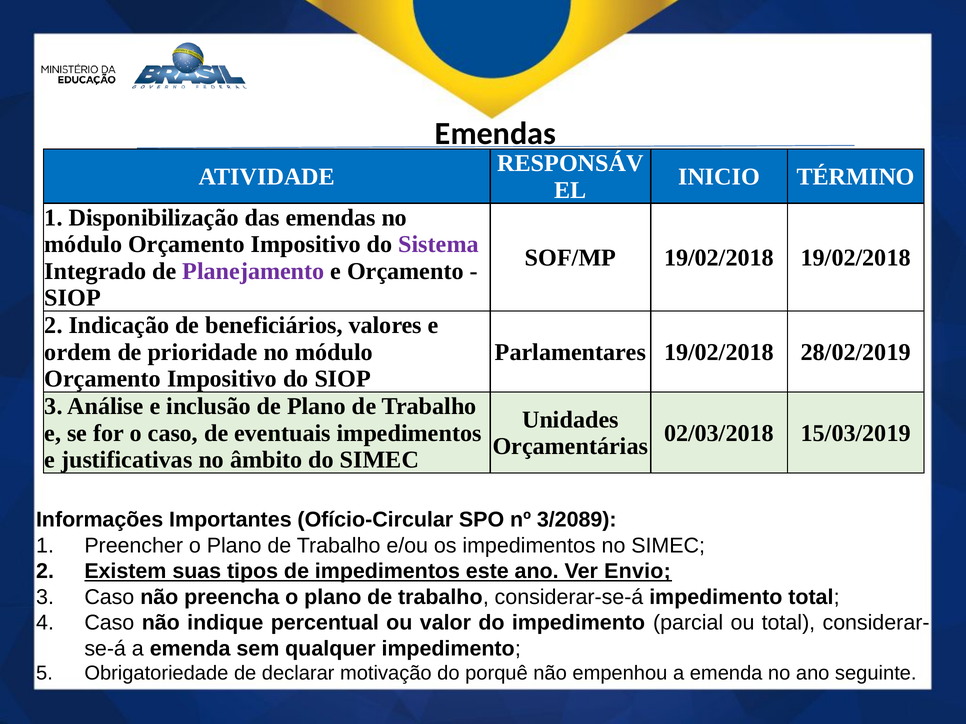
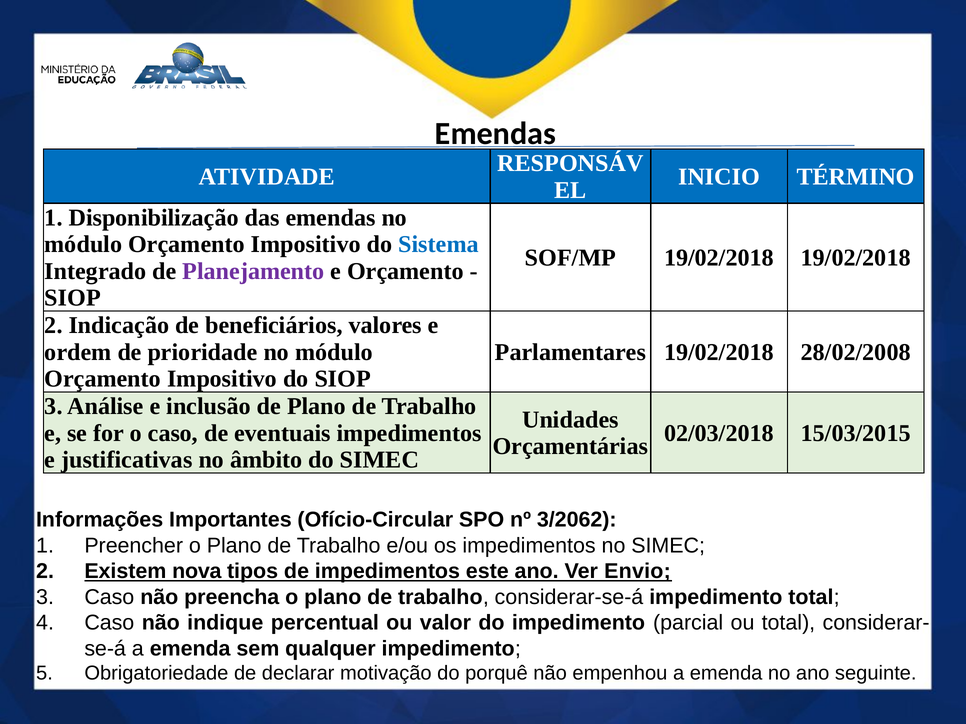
Sistema colour: purple -> blue (439, 245)
28/02/2019: 28/02/2019 -> 28/02/2008 (856, 352)
15/03/2019: 15/03/2019 -> 15/03/2015 (856, 433)
3/2089: 3/2089 -> 3/2062 (577, 520)
suas: suas -> nova (197, 572)
